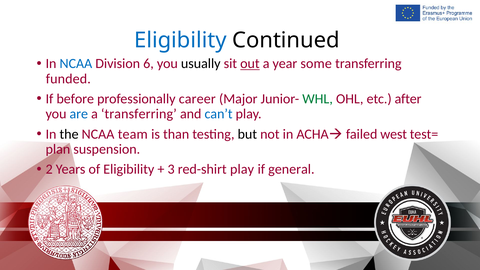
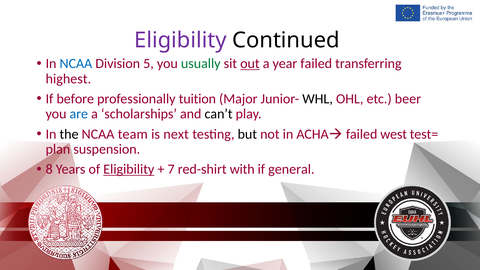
Eligibility colour: blue -> purple (180, 40)
6: 6 -> 5 (148, 64)
usually colour: black -> green (201, 64)
year some: some -> failed (316, 64)
funded: funded -> highest (68, 79)
career: career -> tuition (197, 99)
WHL colour: green -> black (318, 99)
after: after -> beer (408, 99)
a transferring: transferring -> scholarships (139, 114)
can’t colour: blue -> black (219, 114)
than: than -> next (176, 134)
2: 2 -> 8 (49, 169)
Eligibility underline: none -> present (129, 169)
3: 3 -> 7 (171, 169)
red-shirt play: play -> with (242, 169)
